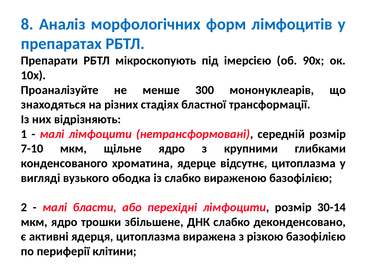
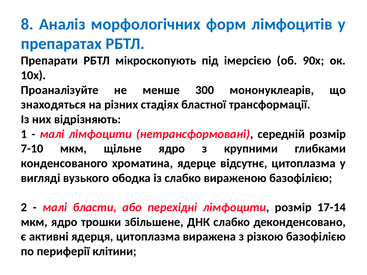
30-14: 30-14 -> 17-14 (332, 208)
